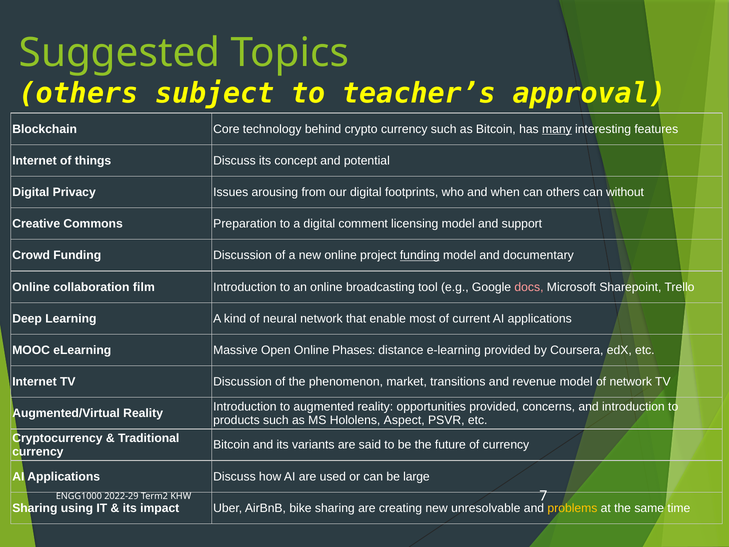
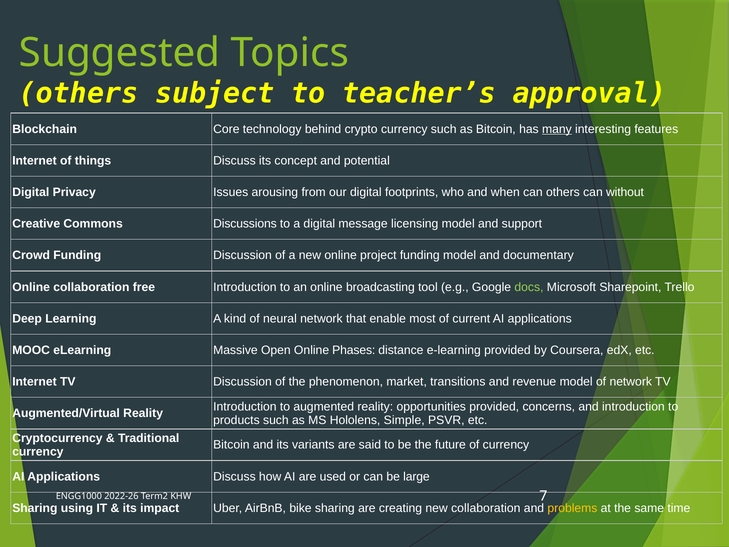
Preparation: Preparation -> Discussions (245, 224)
comment: comment -> message (363, 224)
funding underline: present -> none (420, 255)
film: film -> free (144, 287)
docs colour: pink -> light green (529, 287)
Aspect: Aspect -> Simple (404, 420)
2022-29: 2022-29 -> 2022-26 (121, 496)
new unresolvable: unresolvable -> collaboration (486, 508)
